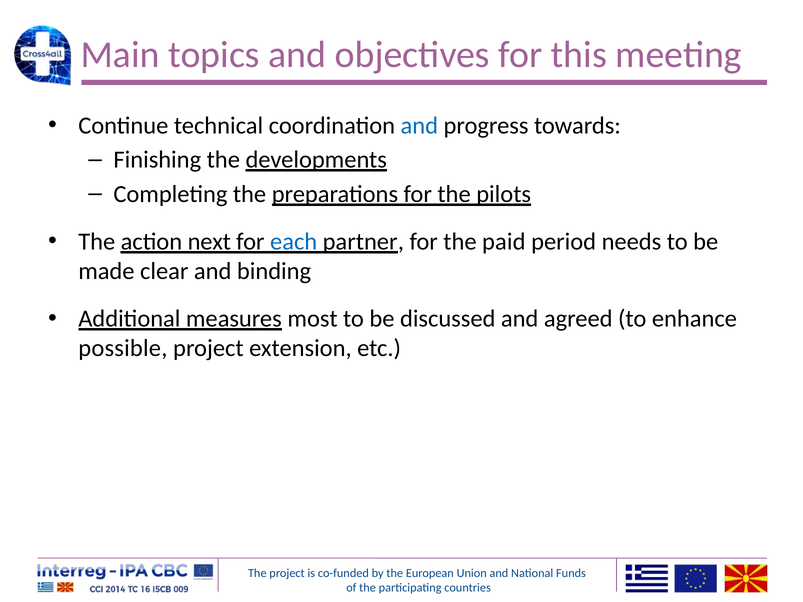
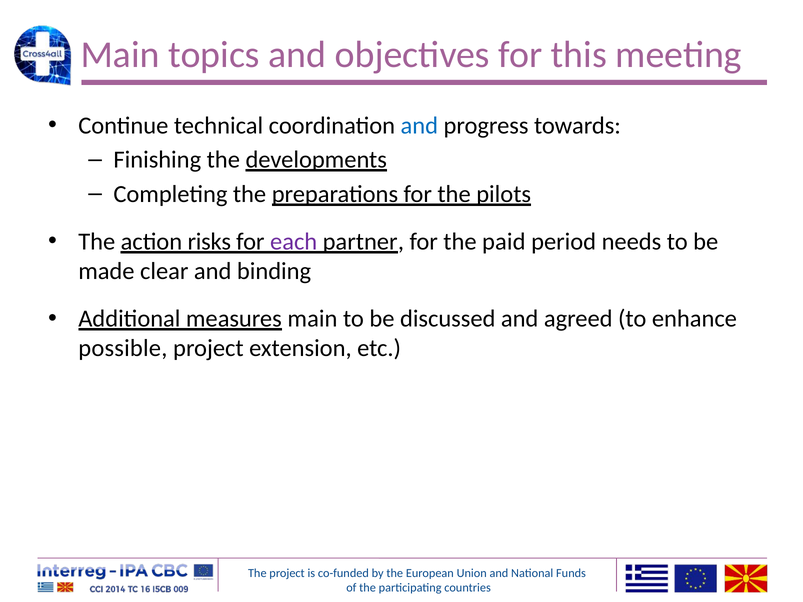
next: next -> risks (209, 242)
each colour: blue -> purple (294, 242)
measures most: most -> main (312, 319)
